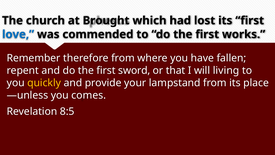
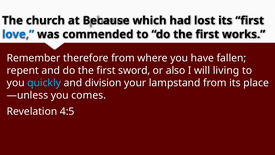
Brought: Brought -> Because (106, 20)
that: that -> also (176, 70)
quickly colour: yellow -> light blue (44, 83)
provide: provide -> division (103, 83)
8:5: 8:5 -> 4:5 (67, 111)
